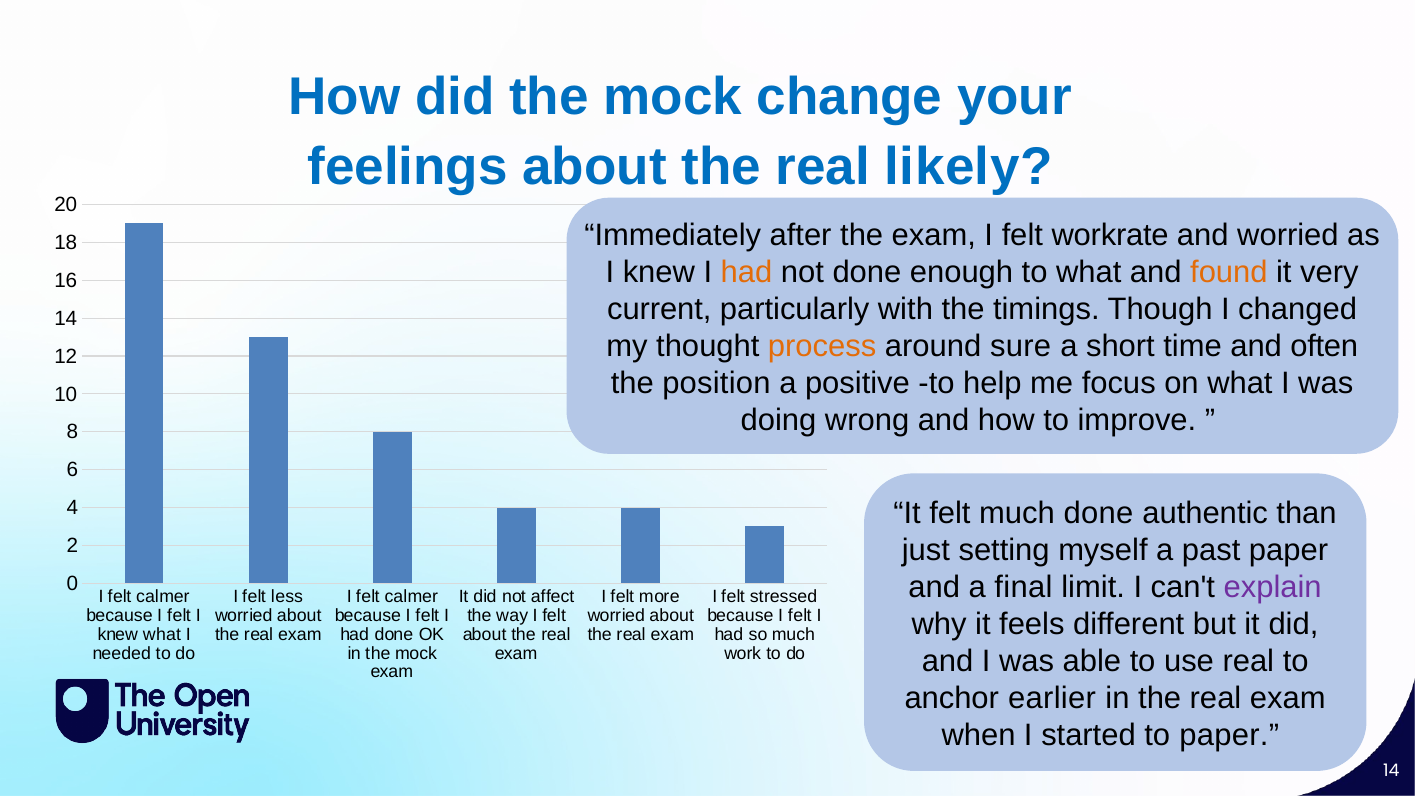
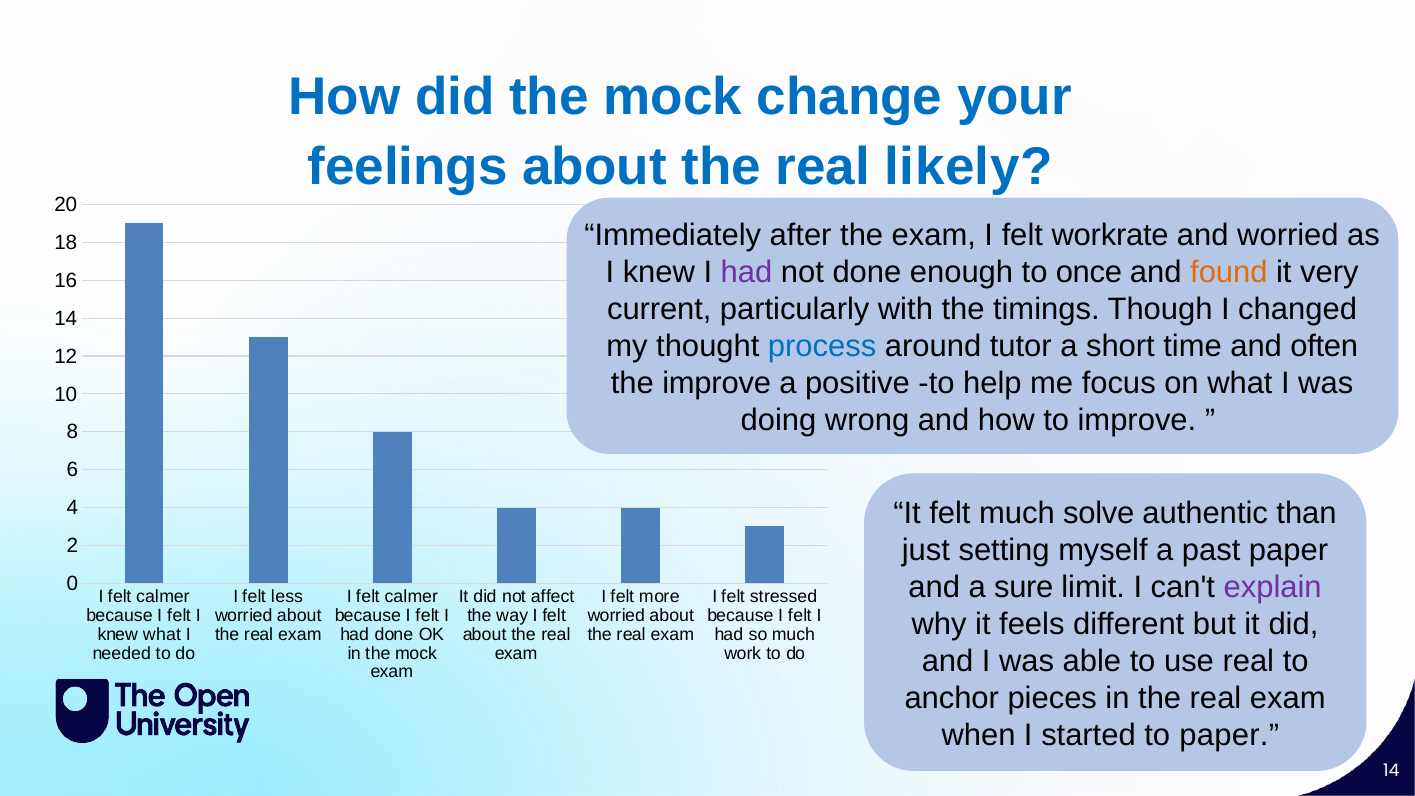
had colour: orange -> purple (746, 272)
to what: what -> once (1089, 272)
process colour: orange -> blue (822, 346)
sure: sure -> tutor (1021, 346)
the position: position -> improve (717, 384)
much done: done -> solve (1099, 513)
final: final -> sure (1024, 587)
earlier: earlier -> pieces (1052, 699)
